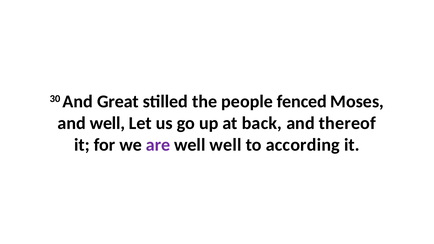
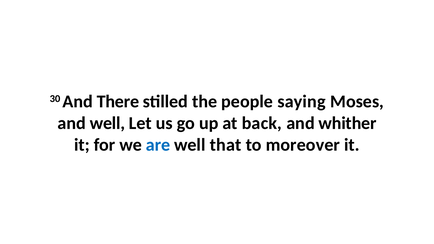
Great: Great -> There (118, 102)
fenced: fenced -> saying (302, 102)
thereof: thereof -> whither (348, 123)
are colour: purple -> blue (158, 145)
well well: well -> that (226, 145)
according: according -> moreover (303, 145)
